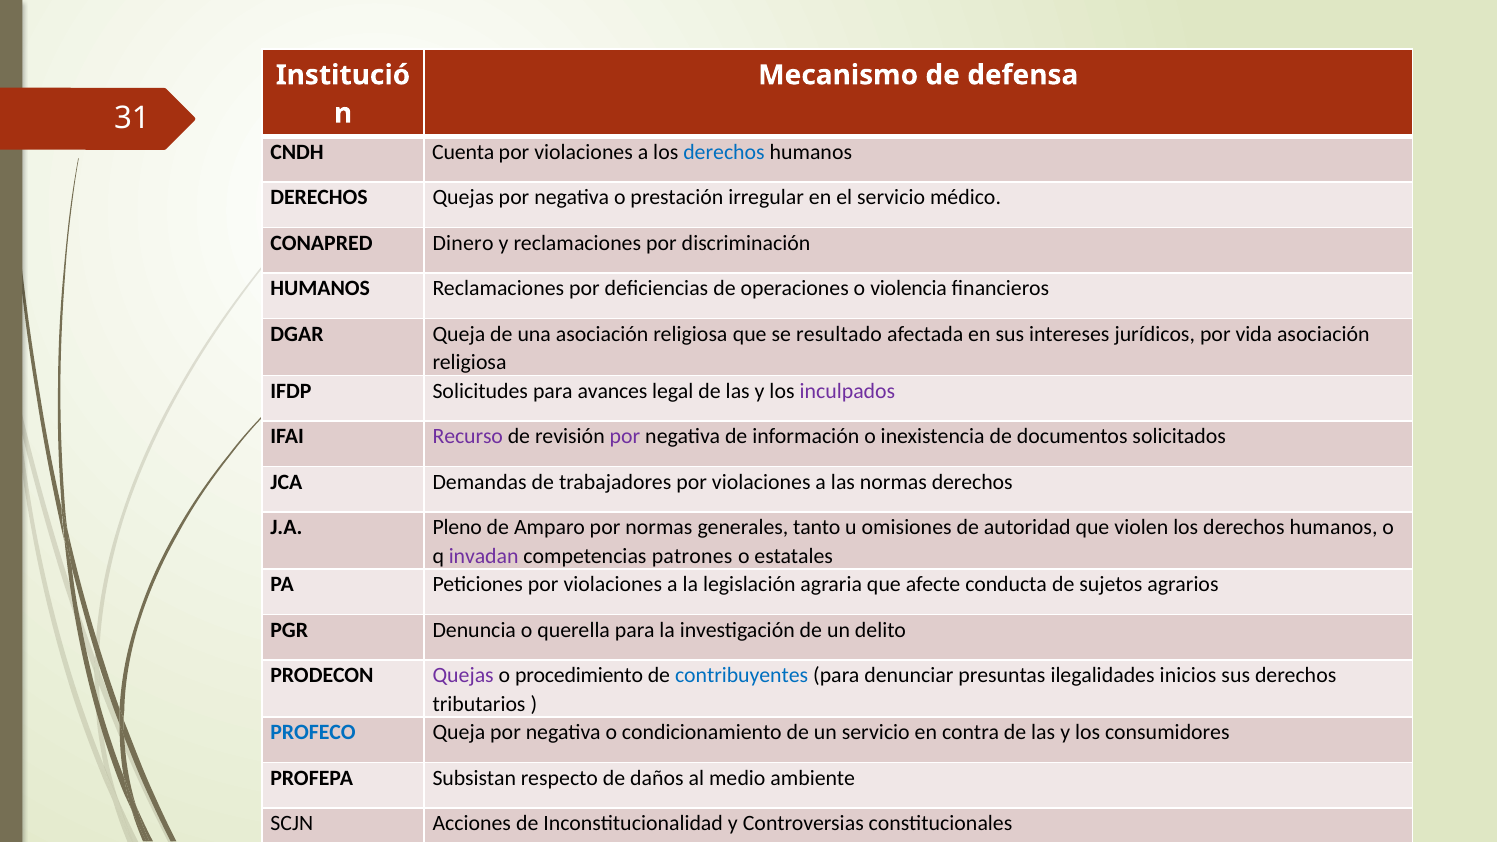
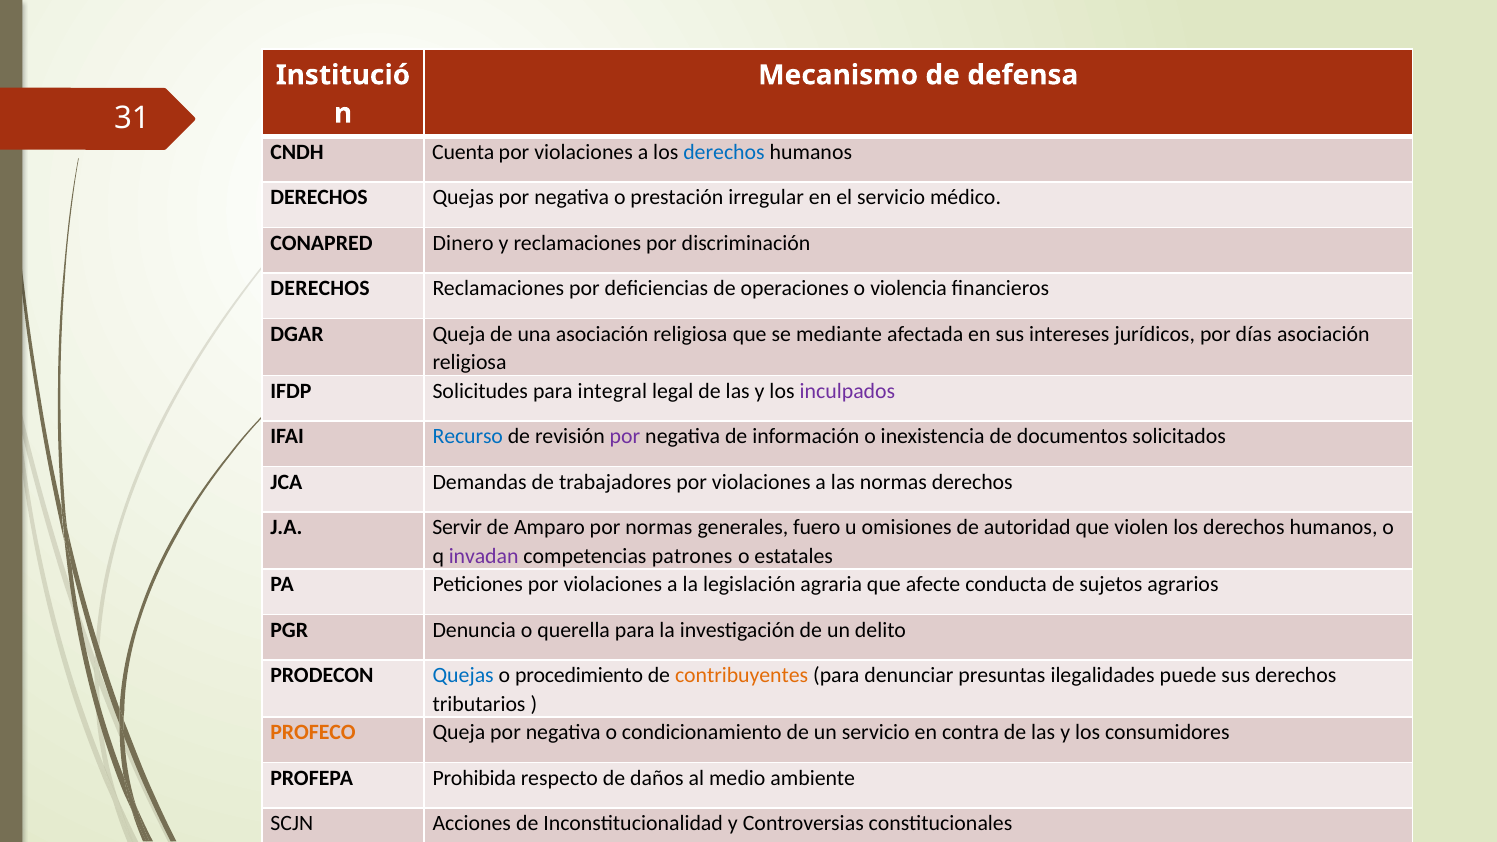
HUMANOS: HUMANOS -> DERECHOS (320, 289)
resultado: resultado -> mediante (839, 334)
vida: vida -> días (1254, 334)
avances: avances -> integral (612, 391)
Recurso colour: purple -> blue (468, 436)
Pleno: Pleno -> Servir (457, 528)
tanto: tanto -> fuero (817, 528)
Quejas colour: purple -> blue (463, 675)
contribuyentes colour: blue -> orange (742, 675)
inicios: inicios -> puede (1188, 675)
PROFECO colour: blue -> orange (313, 732)
Subsistan: Subsistan -> Prohibida (474, 778)
